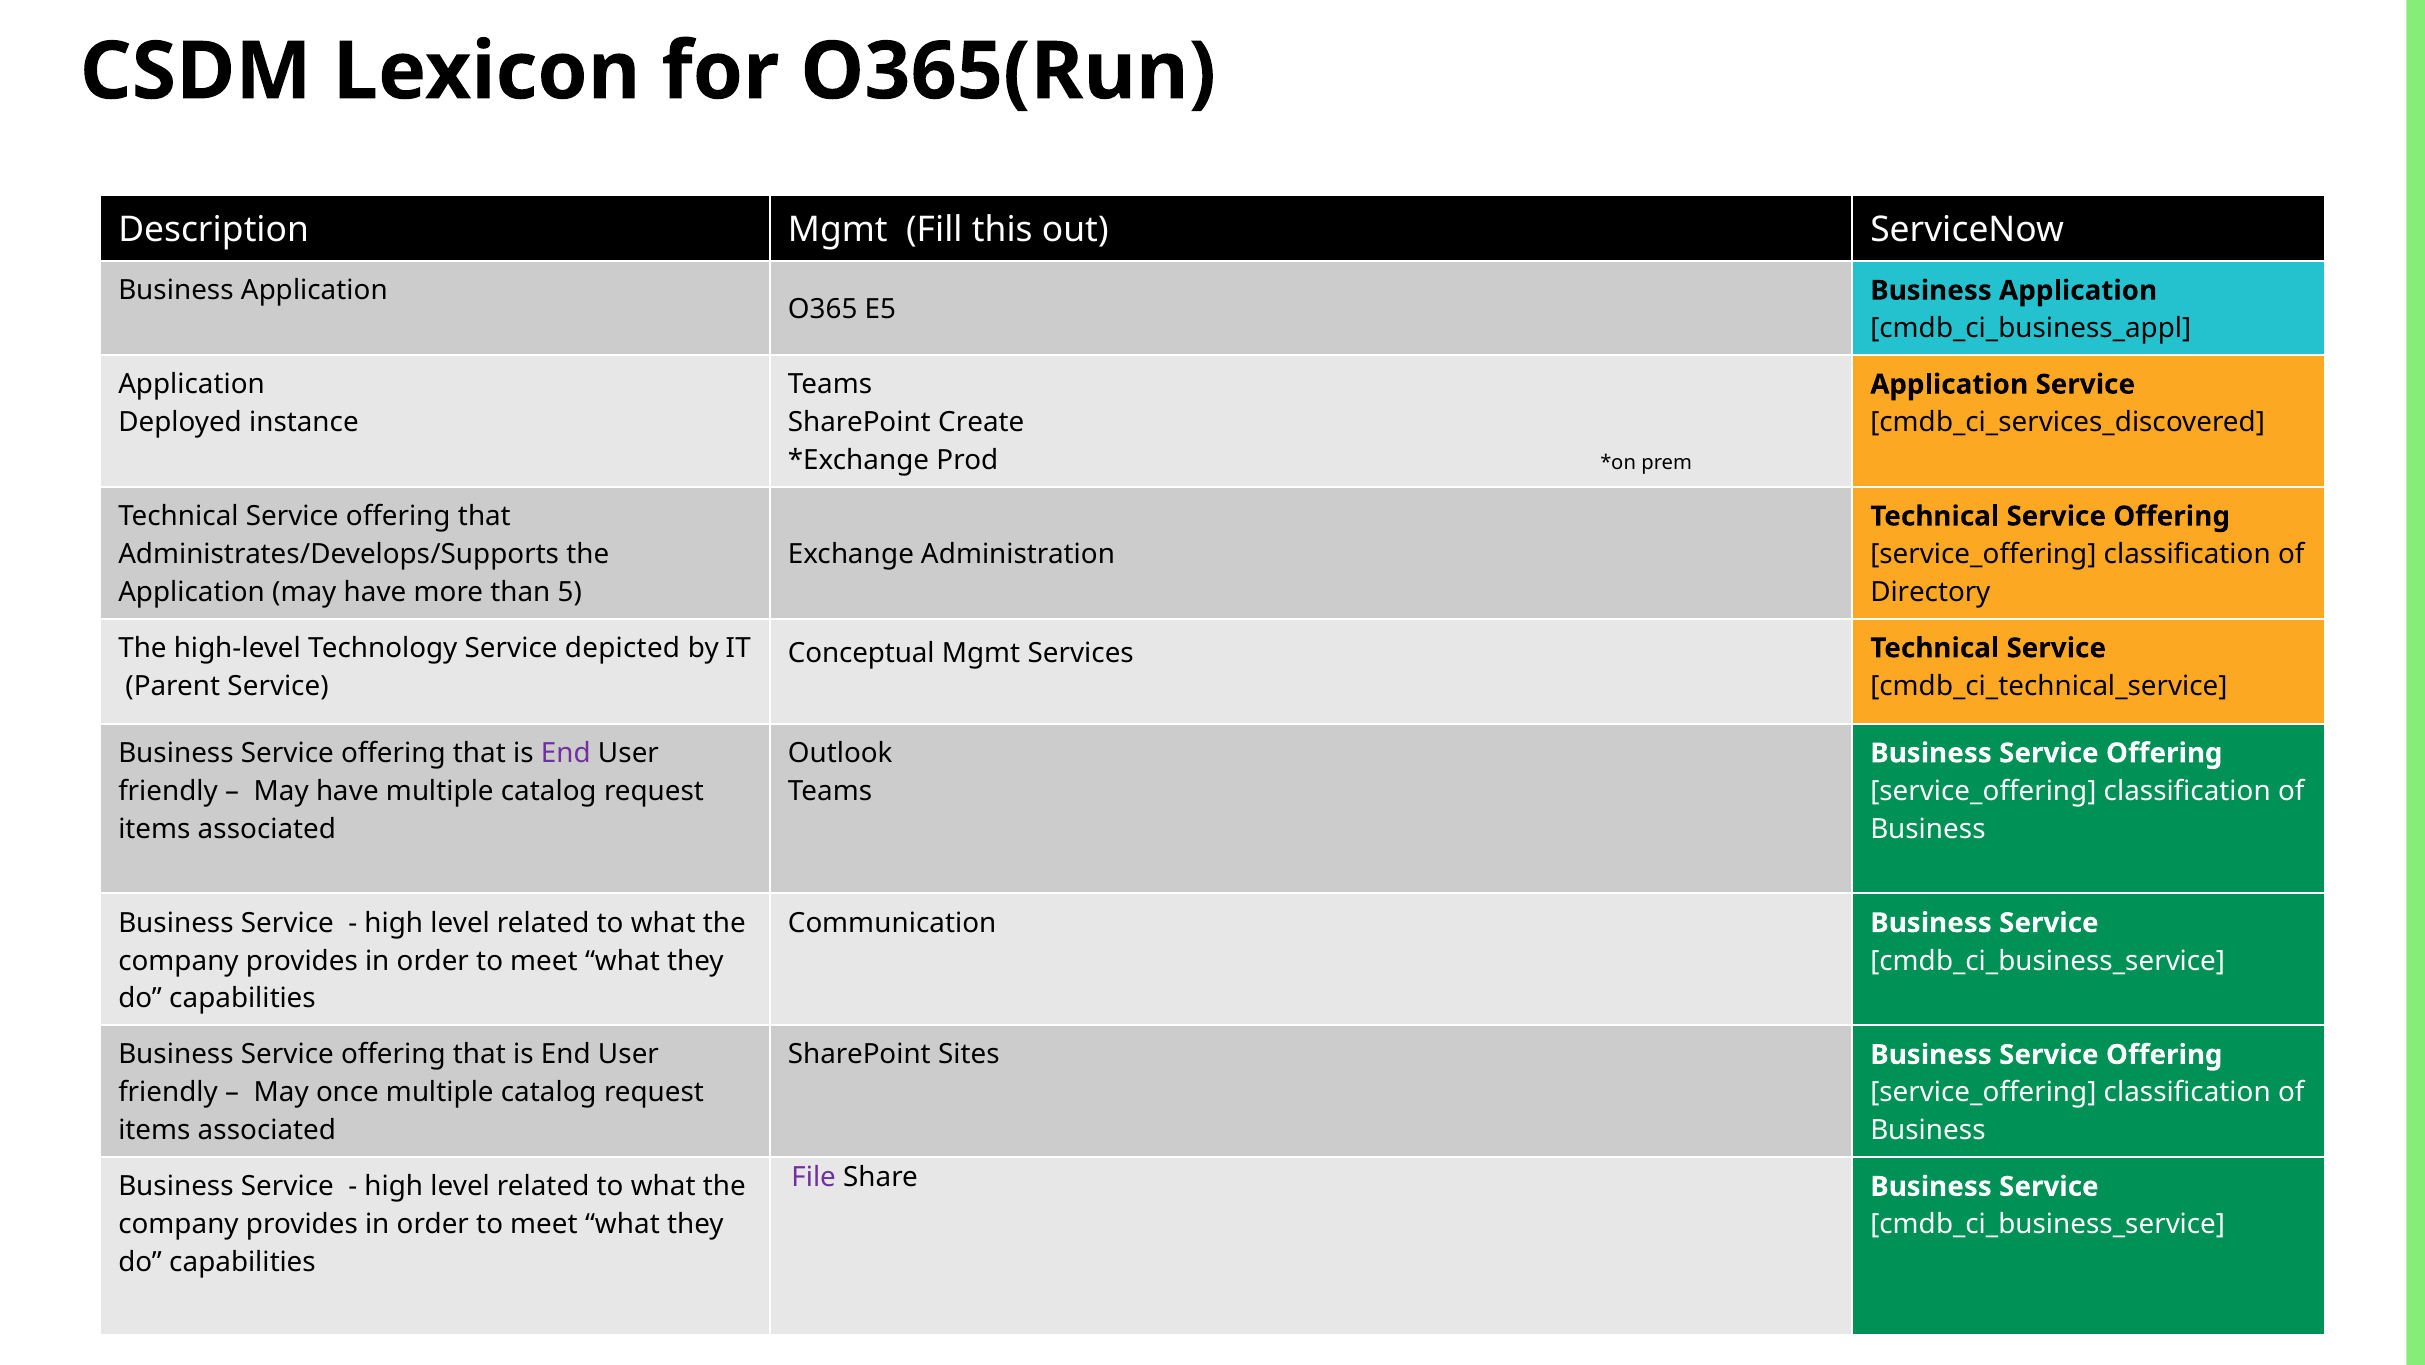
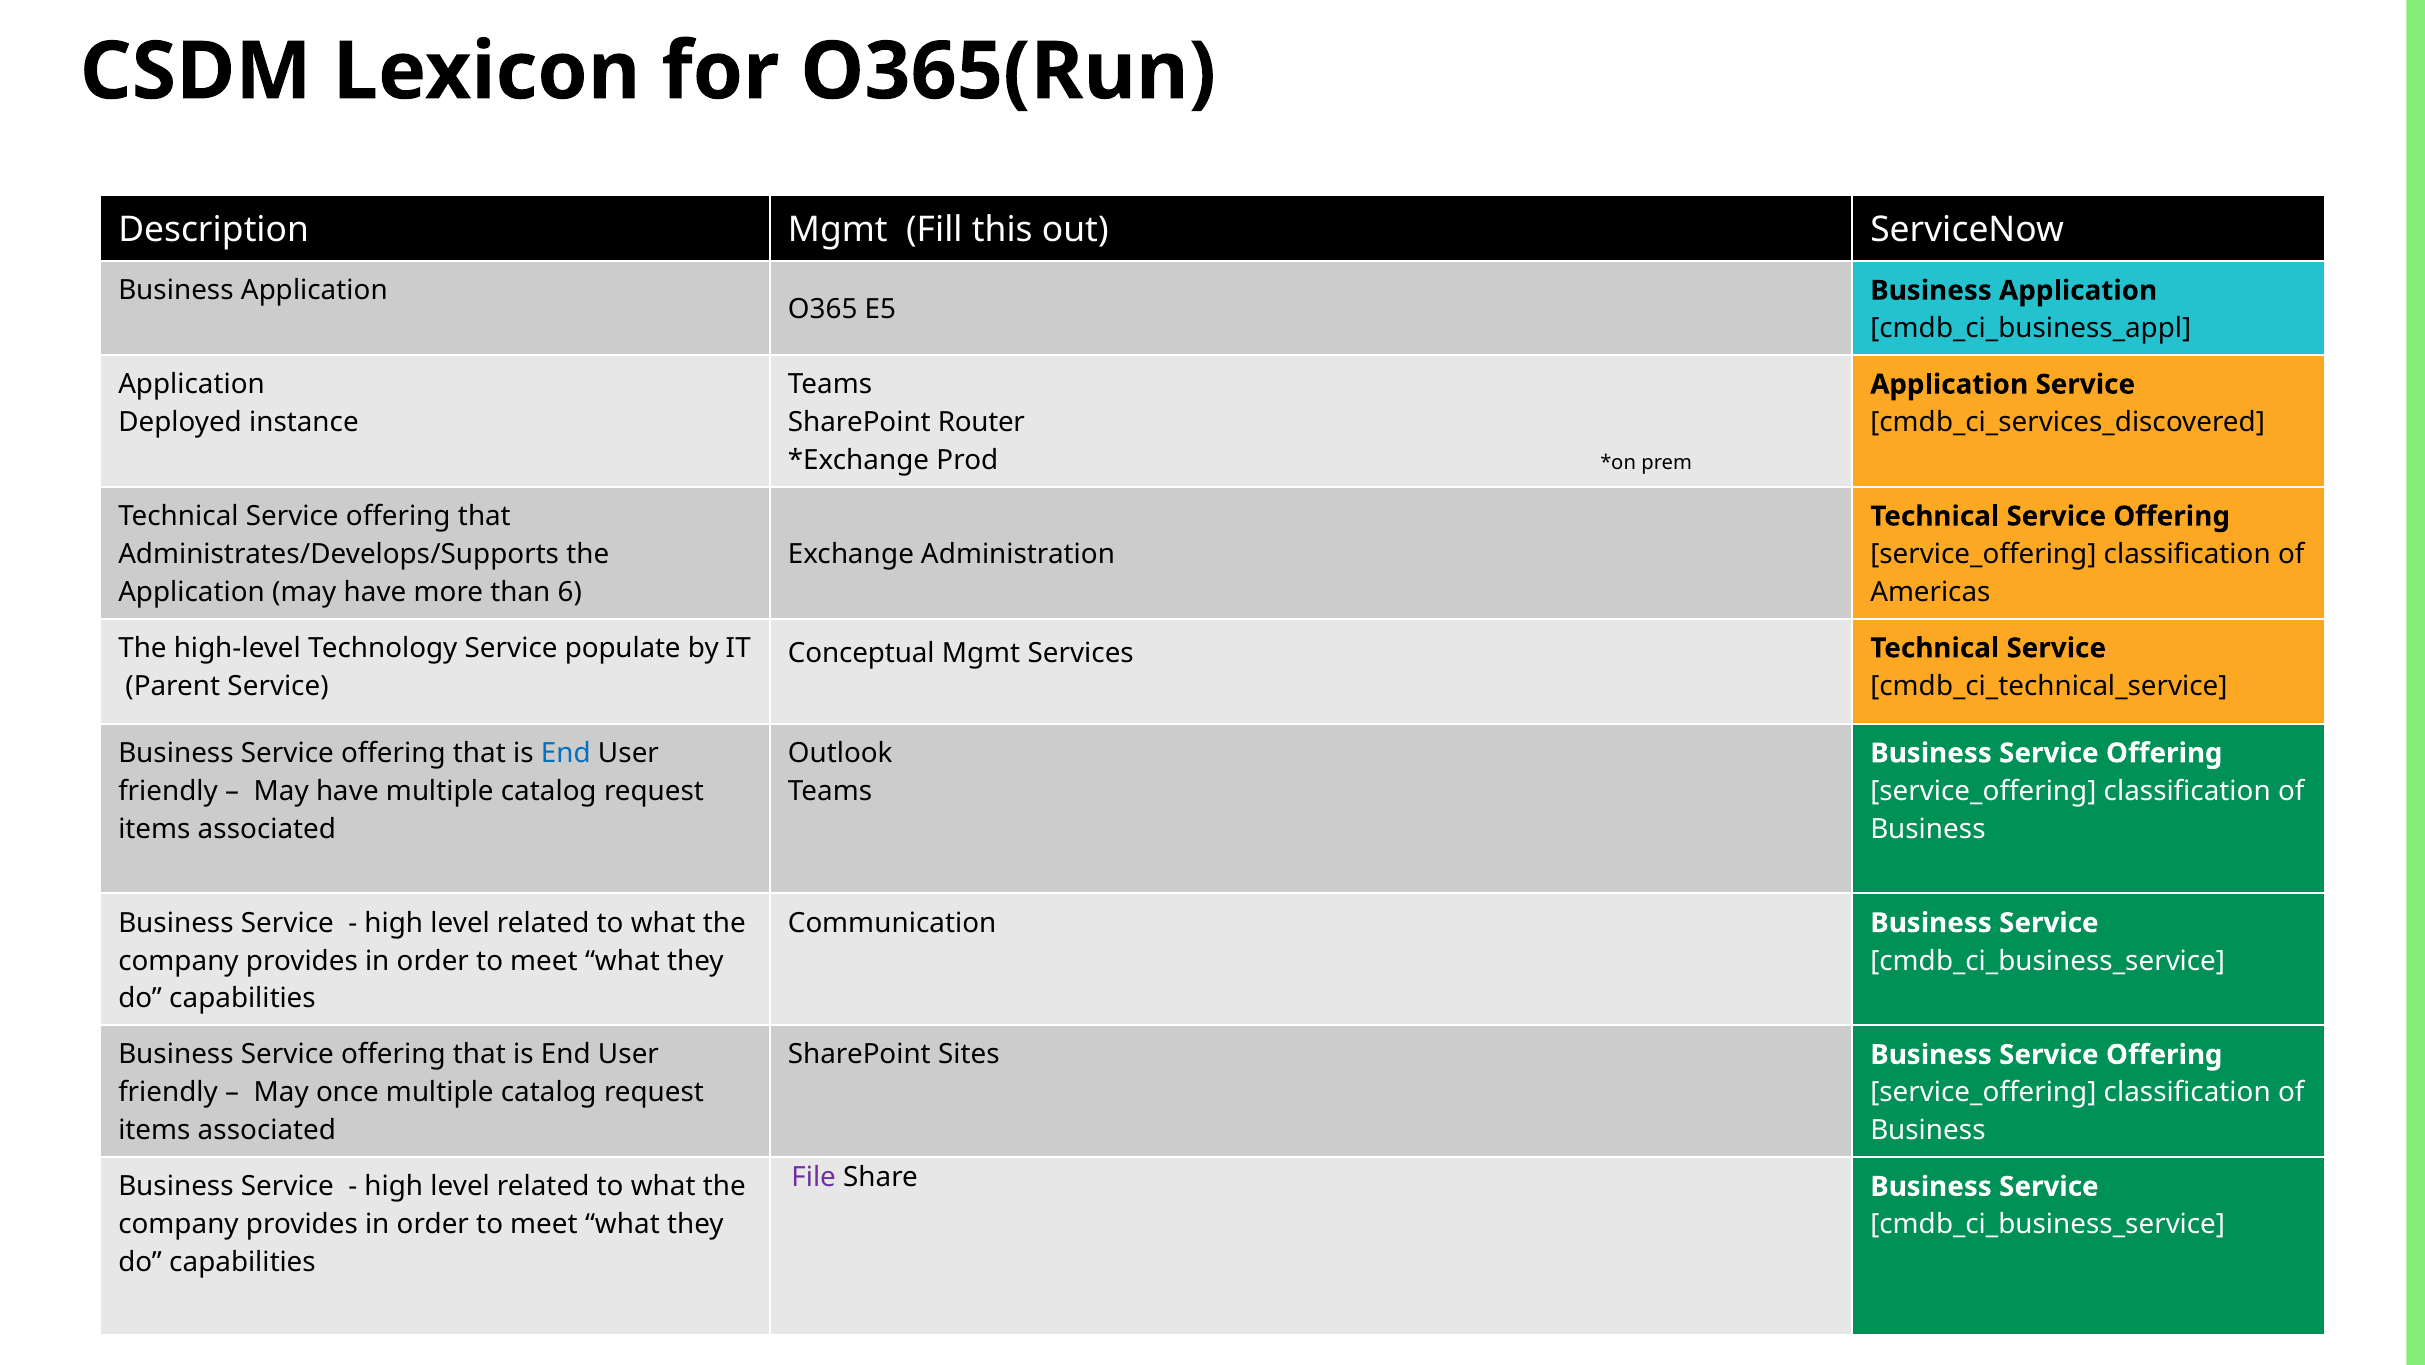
Create: Create -> Router (981, 422)
5: 5 -> 6 (570, 592)
Directory: Directory -> Americas (1930, 592)
depicted: depicted -> populate (623, 648)
End colour: purple -> blue (566, 753)
